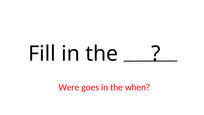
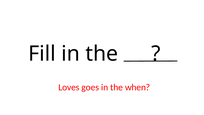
Were: Were -> Loves (69, 87)
